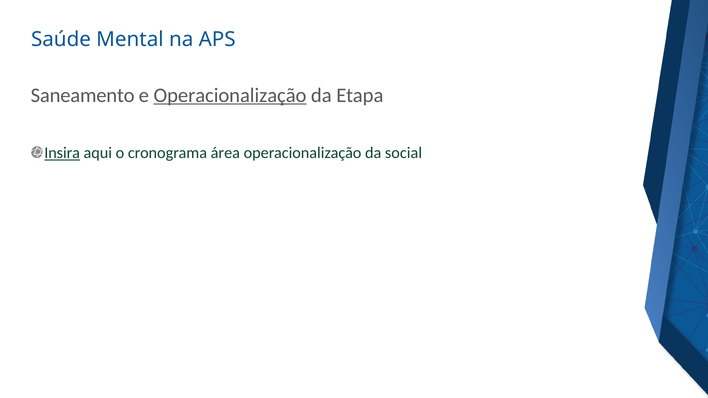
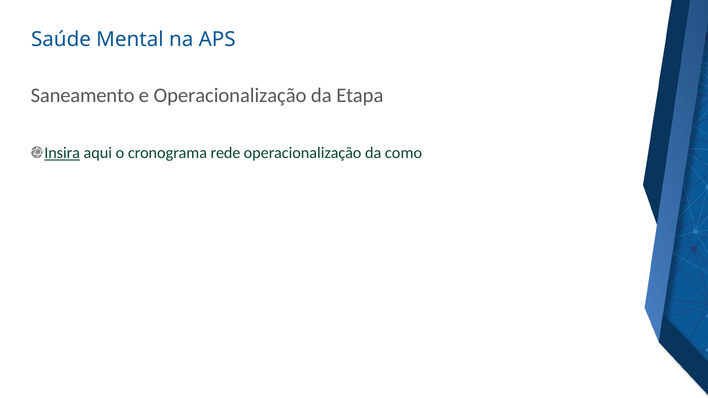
Operacionalização underline: present -> none (230, 95)
área: área -> rede (225, 153)
social: social -> como (404, 153)
